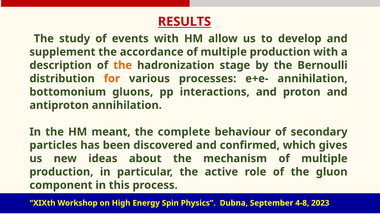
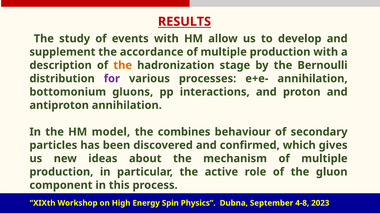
for colour: orange -> purple (112, 78)
meant: meant -> model (111, 132)
complete: complete -> combines (184, 132)
